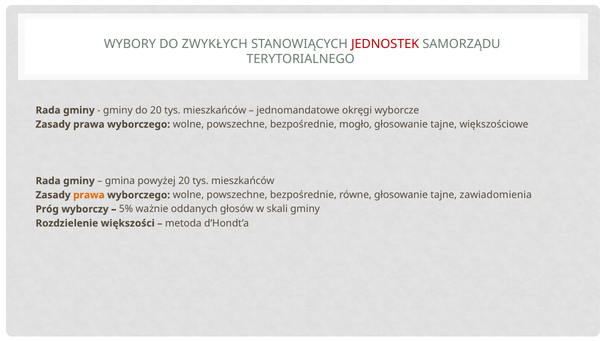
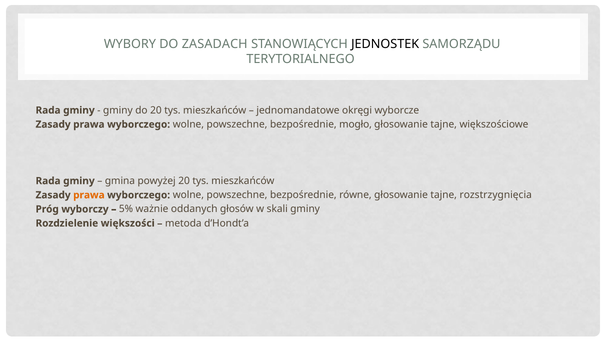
ZWYKŁYCH: ZWYKŁYCH -> ZASADACH (215, 44)
JEDNOSTEK colour: red -> black (385, 44)
zawiadomienia: zawiadomienia -> rozstrzygnięcia (496, 195)
